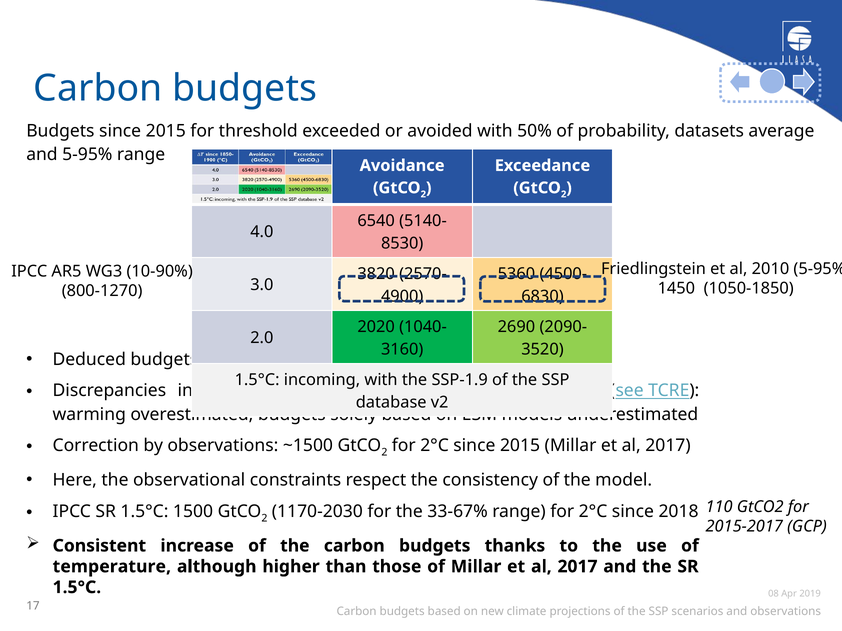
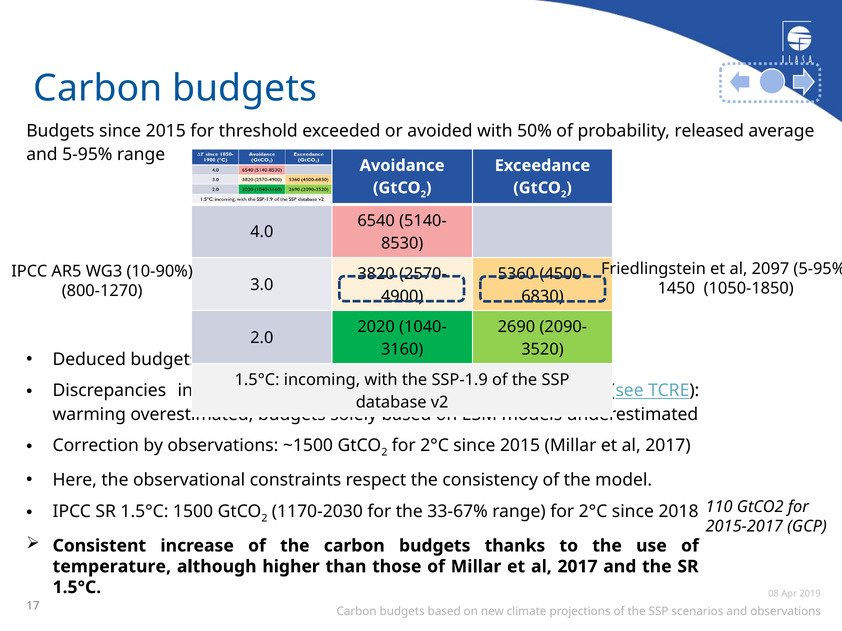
datasets: datasets -> released (709, 131)
2010: 2010 -> 2097 (770, 269)
